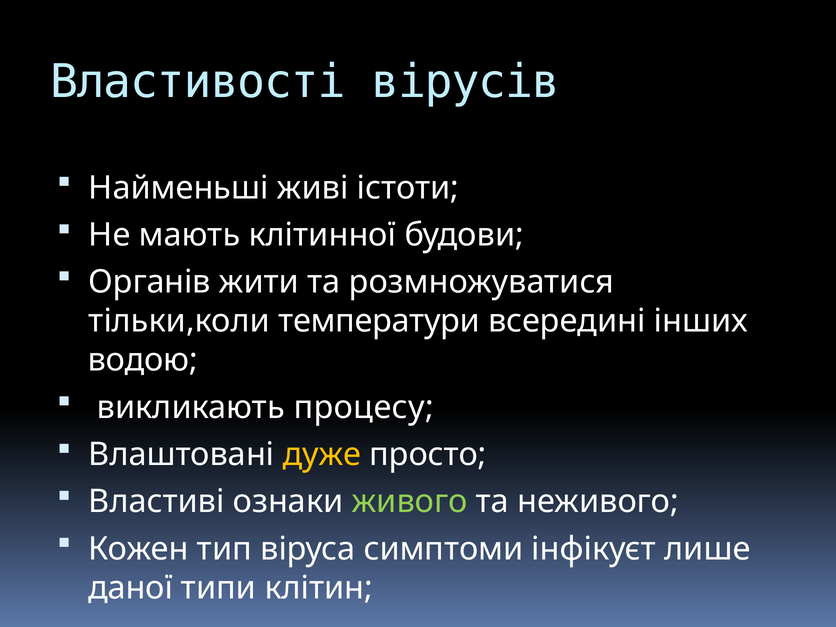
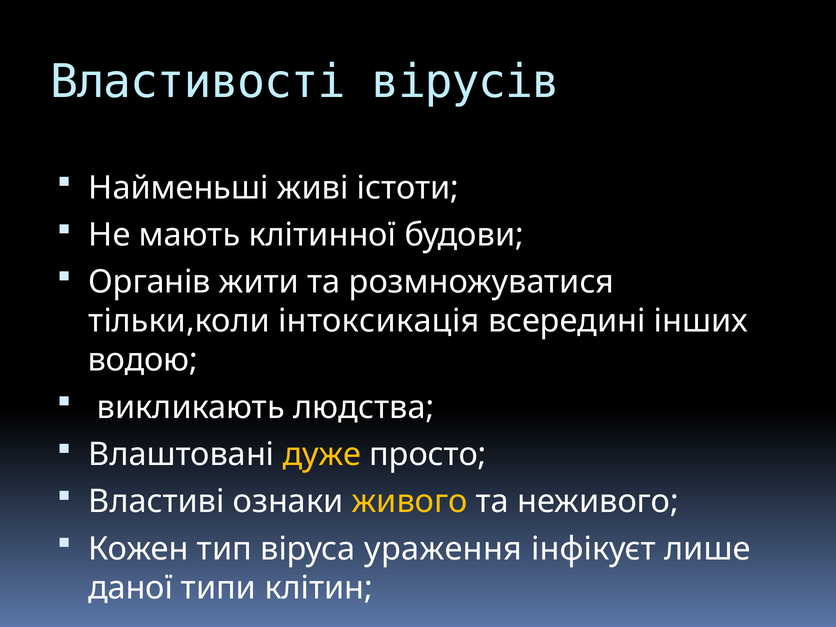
температури: температури -> інтоксикація (379, 321)
процесу: процесу -> людства (364, 407)
живого colour: light green -> yellow (410, 502)
симптоми: симптоми -> ураження (443, 549)
